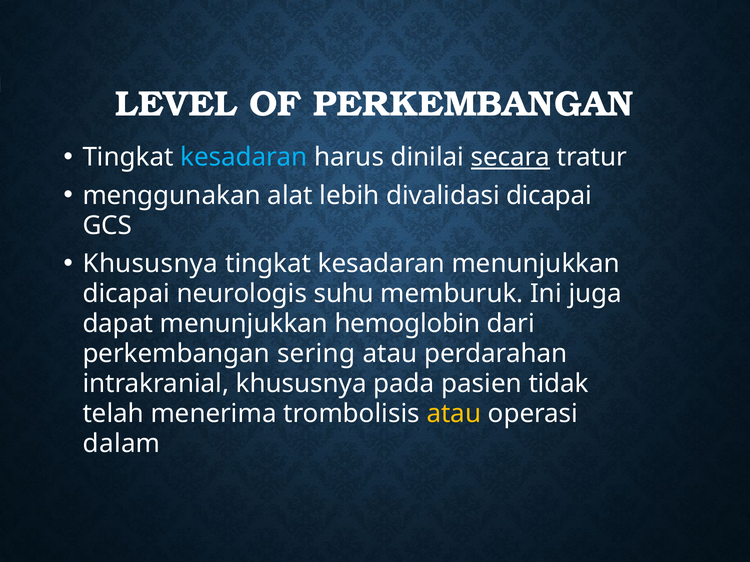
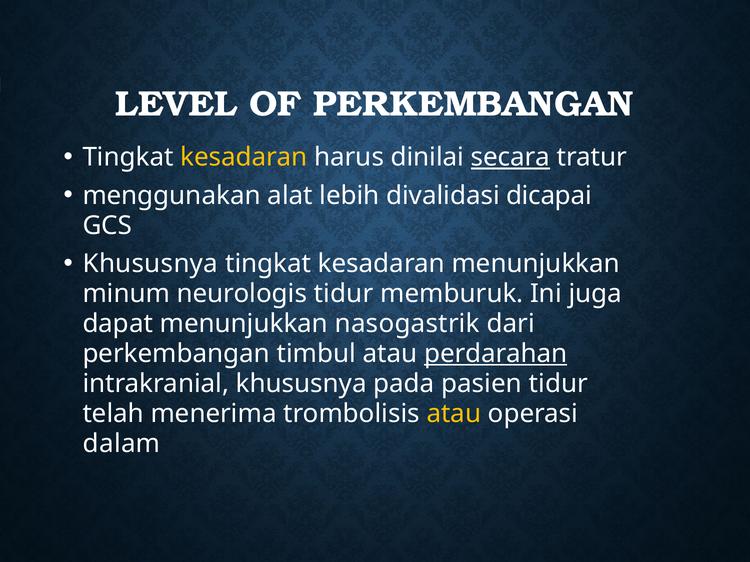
kesadaran colour: light blue -> yellow (244, 157)
dicapai: dicapai -> minum (126, 294)
neurologis suhu: suhu -> tidur (344, 294)
hemoglobin: hemoglobin -> nasogastrik (407, 324)
sering: sering -> timbul (316, 354)
perdarahan underline: none -> present (496, 354)
pasien tidak: tidak -> tidur (558, 384)
